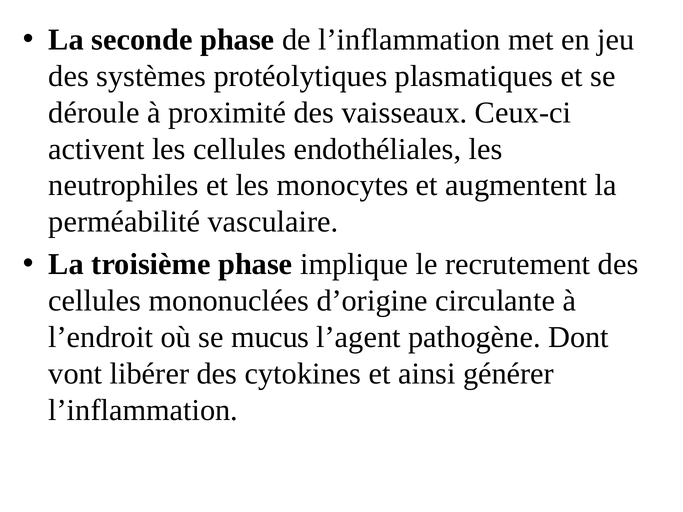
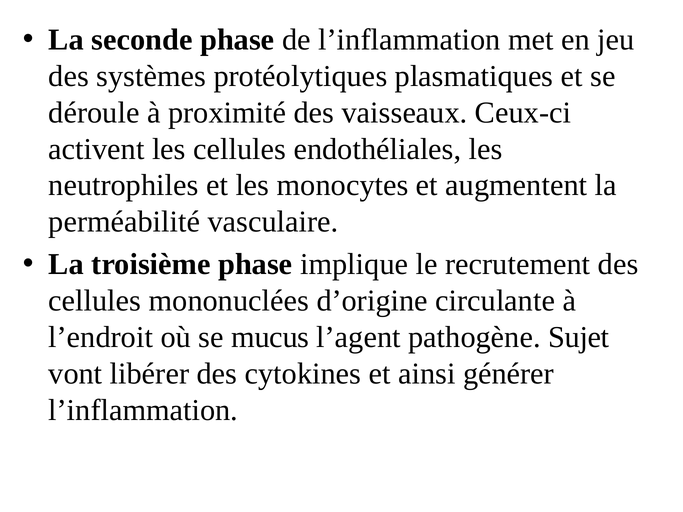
Dont: Dont -> Sujet (579, 337)
